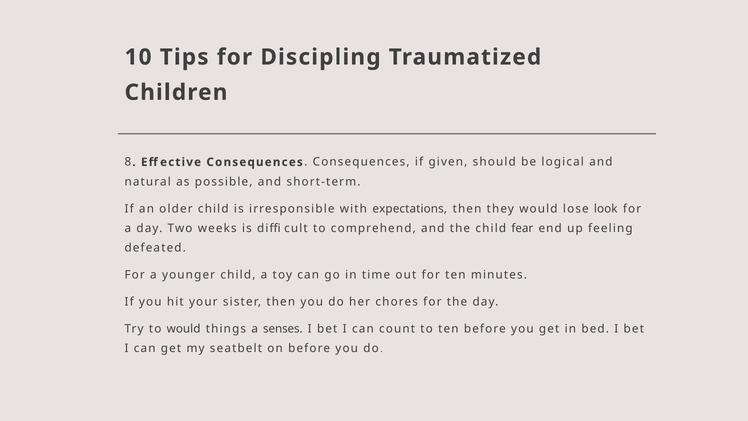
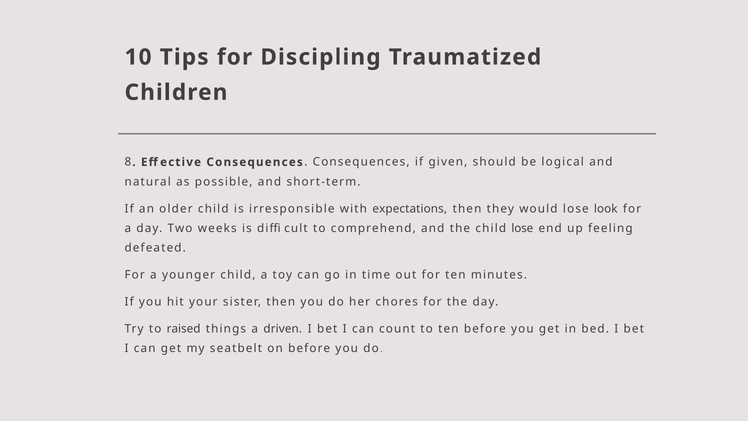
child fear: fear -> lose (522, 228)
to would: would -> raised (184, 328)
senses: senses -> driven (283, 328)
